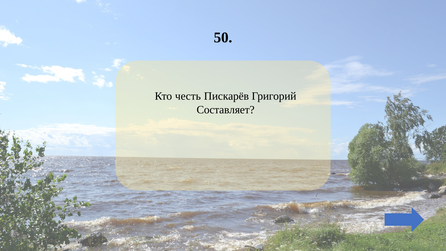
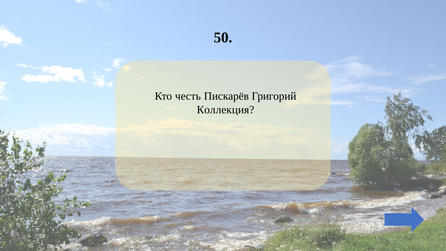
Составляет: Составляет -> Коллекция (226, 110)
